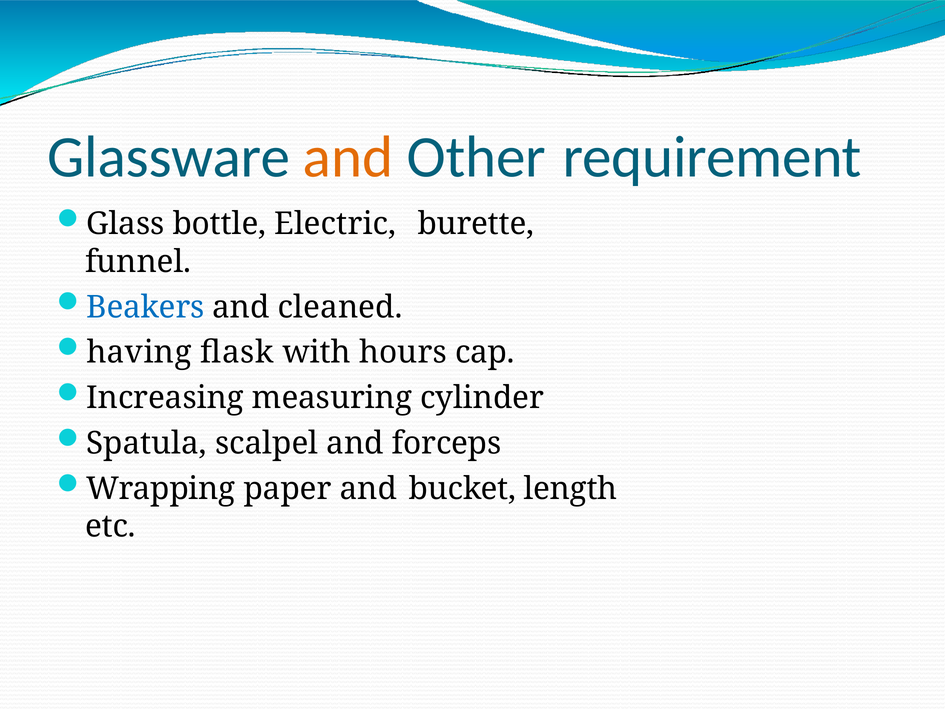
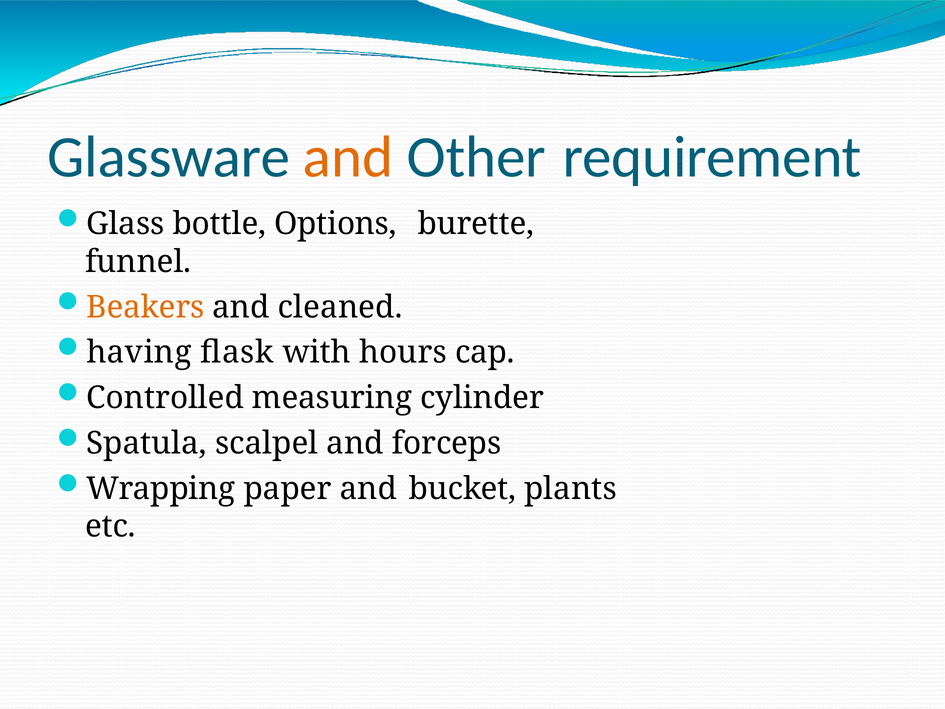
Electric: Electric -> Options (336, 224)
Beakers colour: blue -> orange (145, 307)
Increasing: Increasing -> Controlled (165, 398)
length: length -> plants (570, 489)
